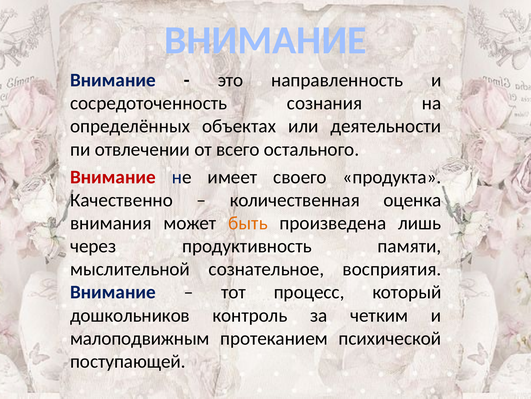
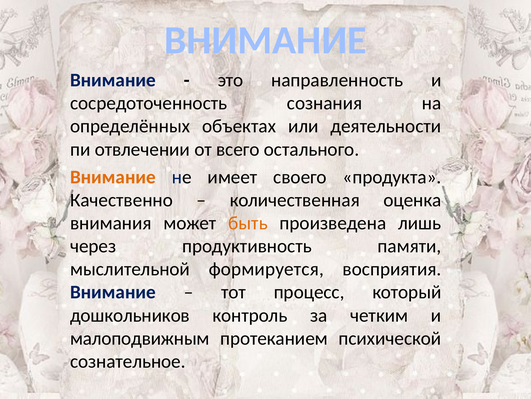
Внимание colour: red -> orange (113, 177)
сознательное: сознательное -> формируется (266, 269)
поступающей: поступающей -> сознательное (128, 361)
